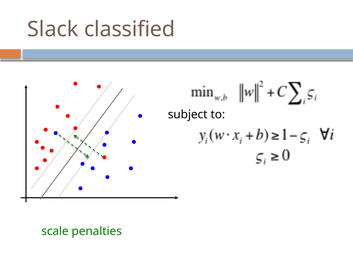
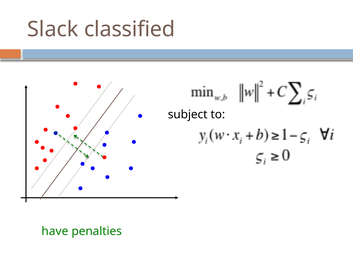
scale: scale -> have (55, 232)
